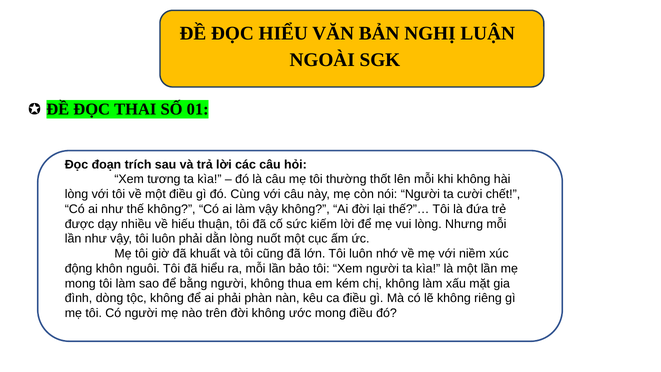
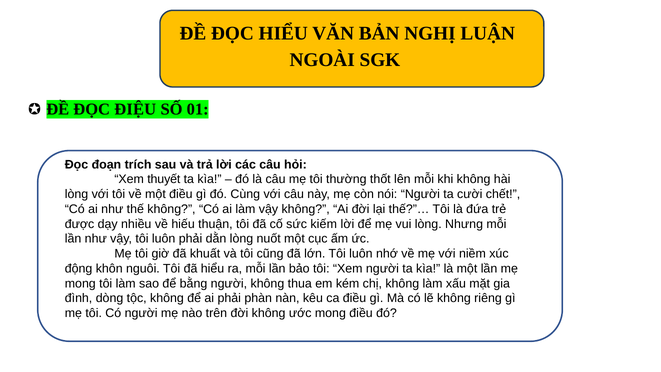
THAI: THAI -> ĐIỆU (135, 109)
tương: tương -> thuyết (164, 179)
